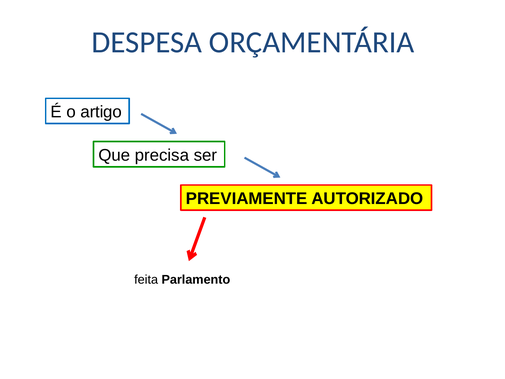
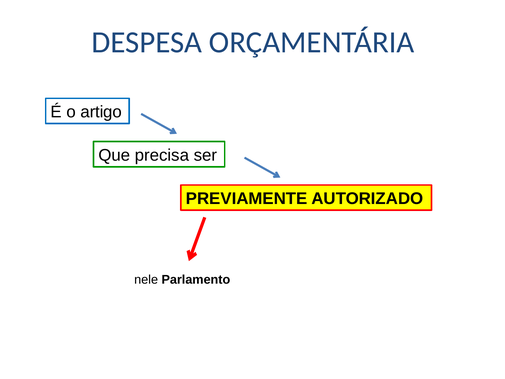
feita: feita -> nele (146, 279)
